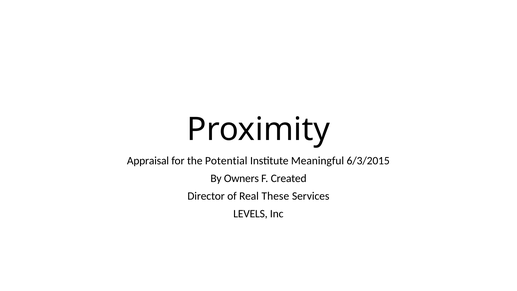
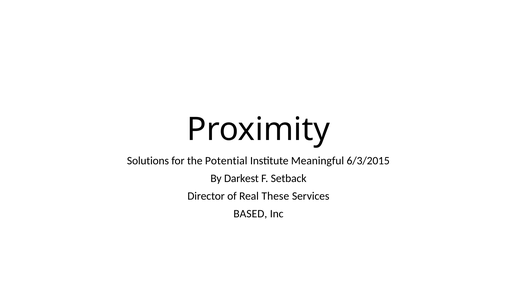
Appraisal: Appraisal -> Solutions (148, 161)
Owners: Owners -> Darkest (241, 178)
Created: Created -> Setback (289, 178)
LEVELS: LEVELS -> BASED (250, 214)
